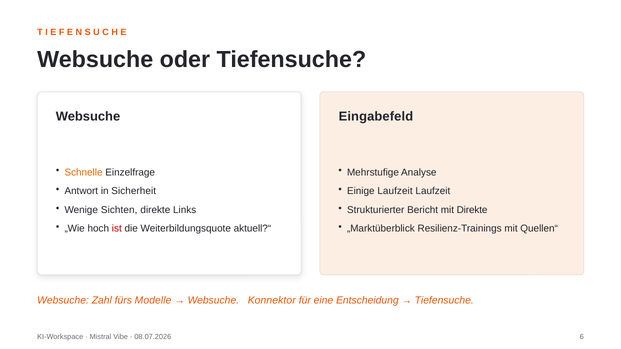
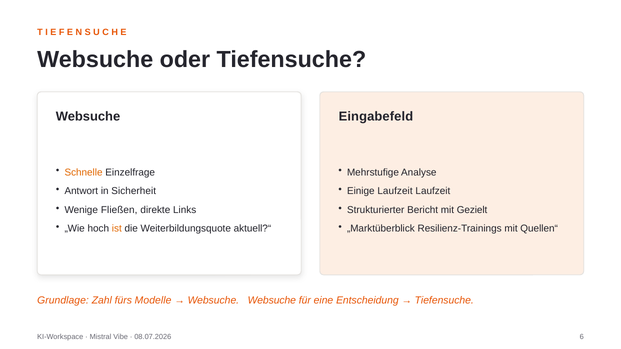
Sichten: Sichten -> Fließen (119, 210)
mit Direkte: Direkte -> Gezielt (472, 210)
ist colour: red -> orange (117, 229)
Websuche: Websuche -> Grundlage (63, 301)
Websuche Konnektor: Konnektor -> Websuche (272, 301)
